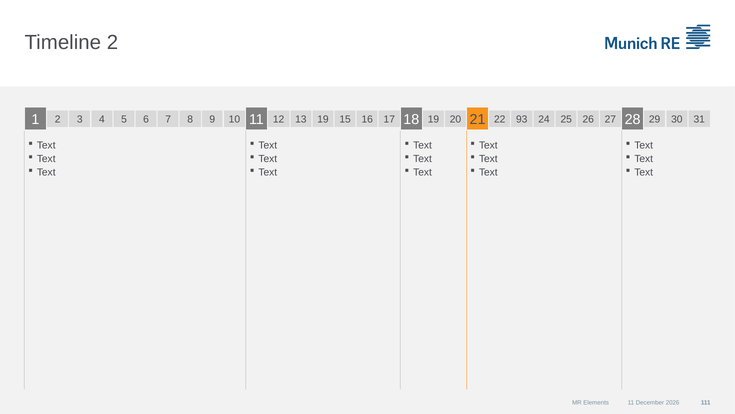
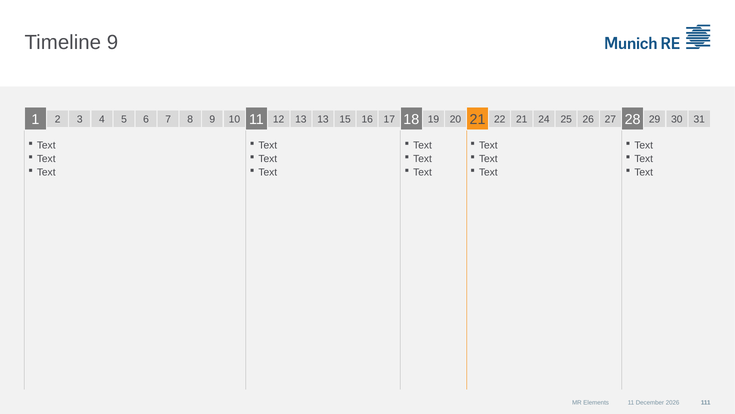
Timeline 2: 2 -> 9 (112, 43)
13 19: 19 -> 13 (323, 119)
22 93: 93 -> 21 (522, 119)
